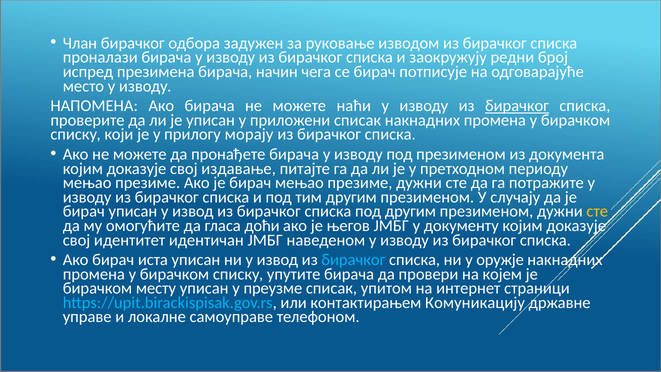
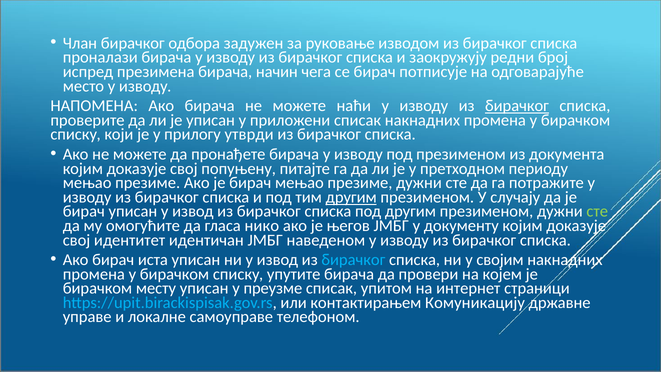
морају: морају -> утврди (249, 134)
издавање: издавање -> попуњену (239, 168)
другим underline: none -> present (351, 197)
сте colour: yellow -> light green (597, 211)
доћи: доћи -> нико (262, 226)
оружје: оружје -> својим (500, 260)
